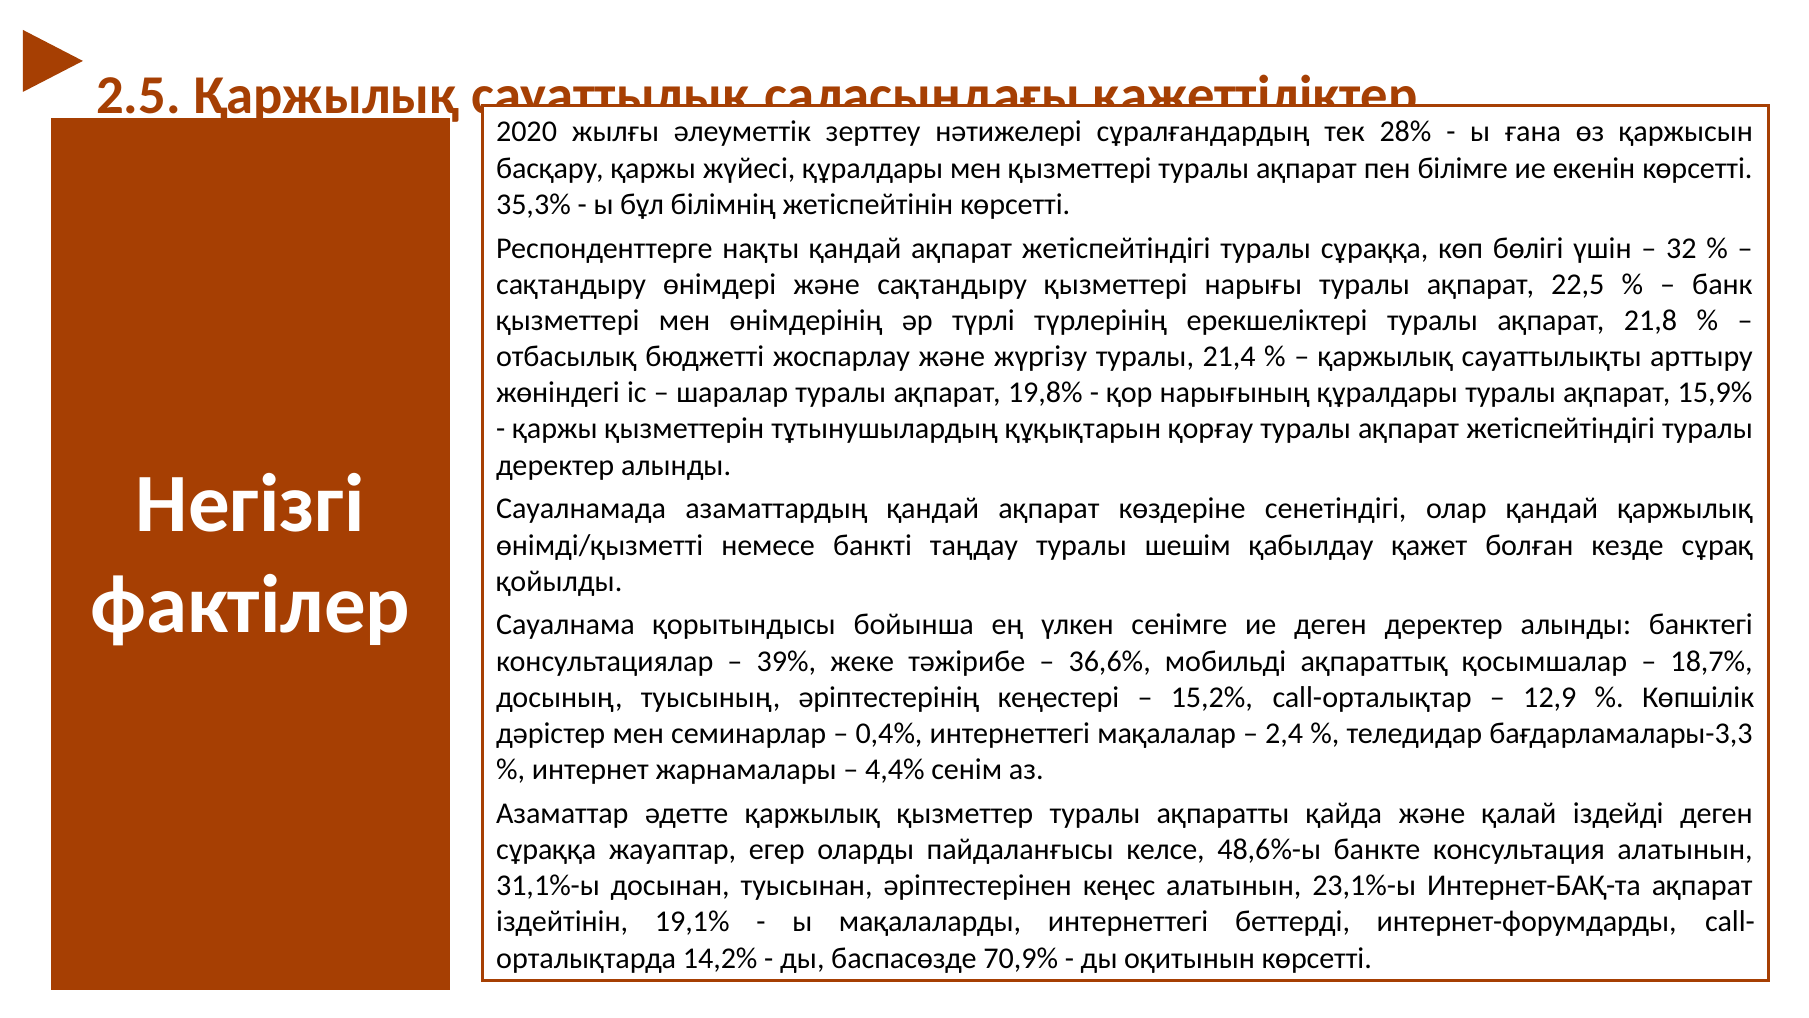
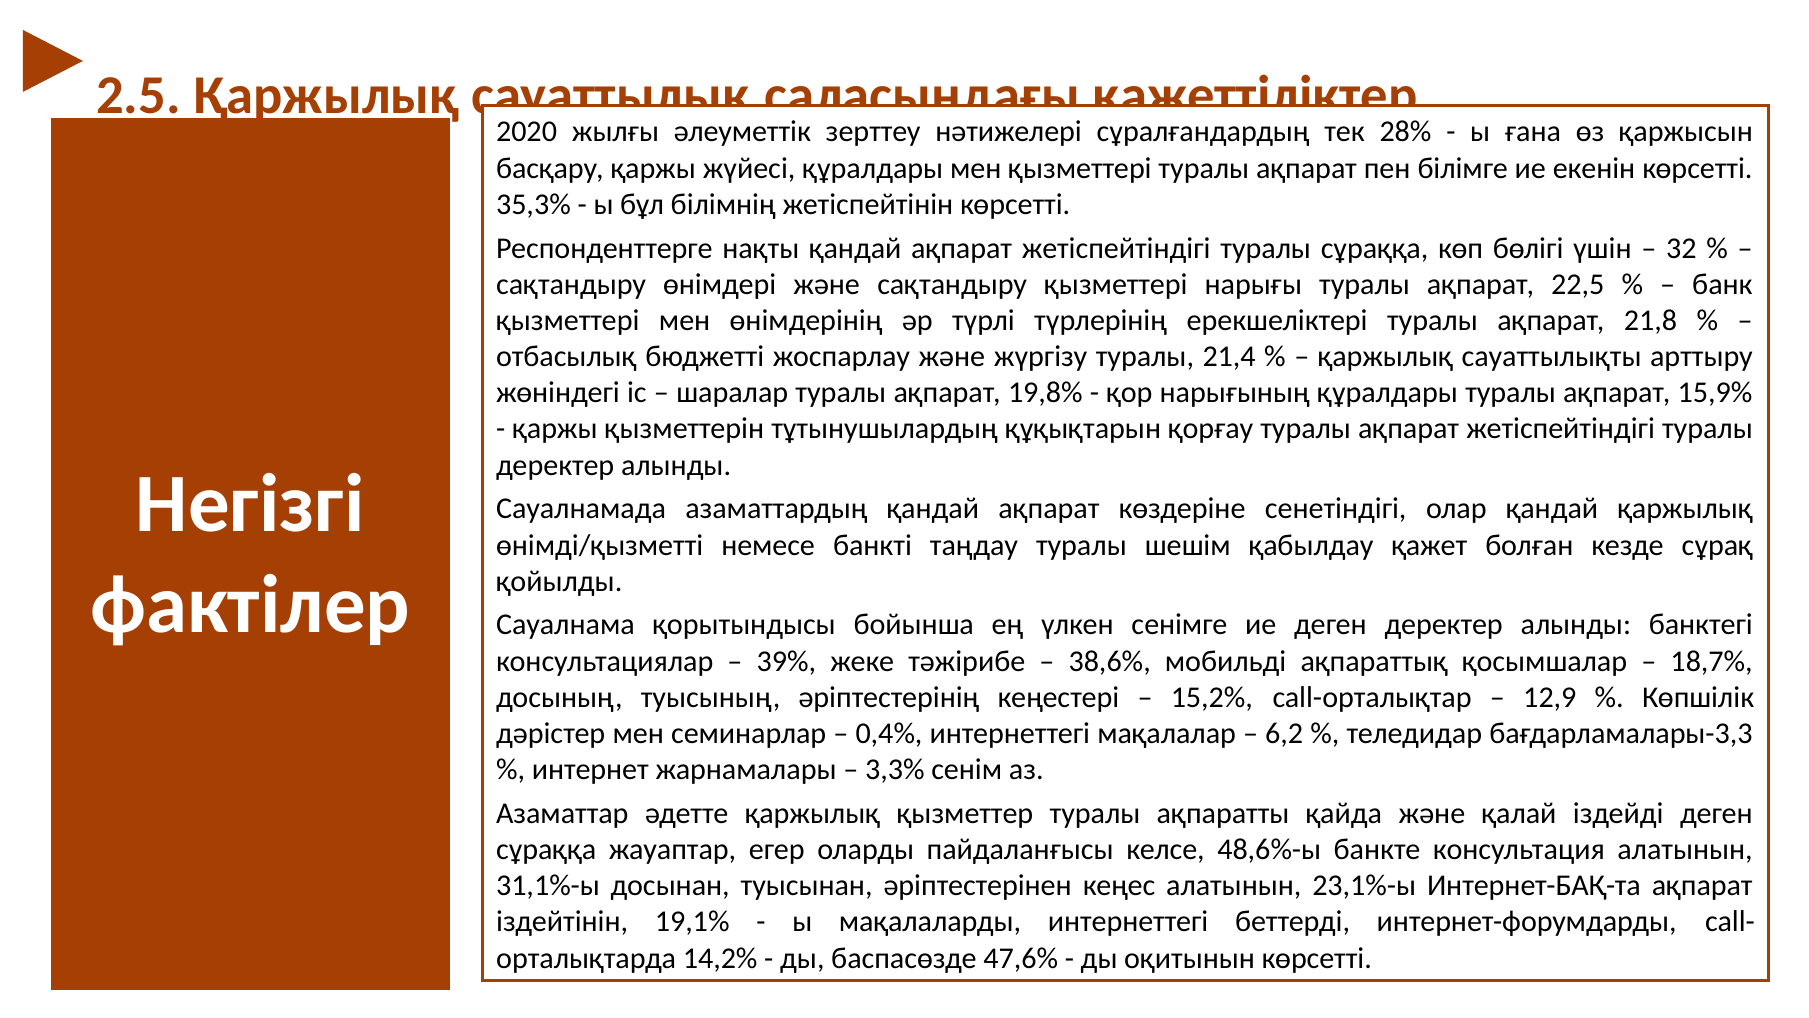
36,6%: 36,6% -> 38,6% (1110, 661)
2,4: 2,4 -> 6,2 (1284, 733)
4,4%: 4,4% -> 3,3% (895, 769)
70,9%: 70,9% -> 47,6% (1021, 958)
